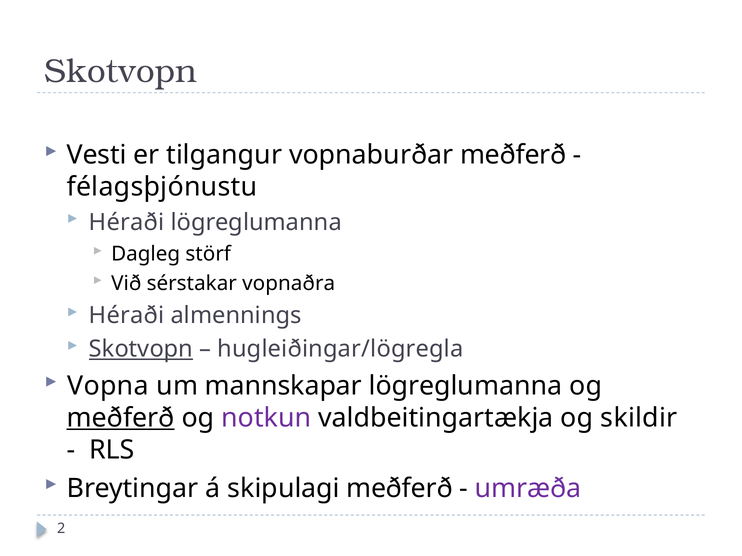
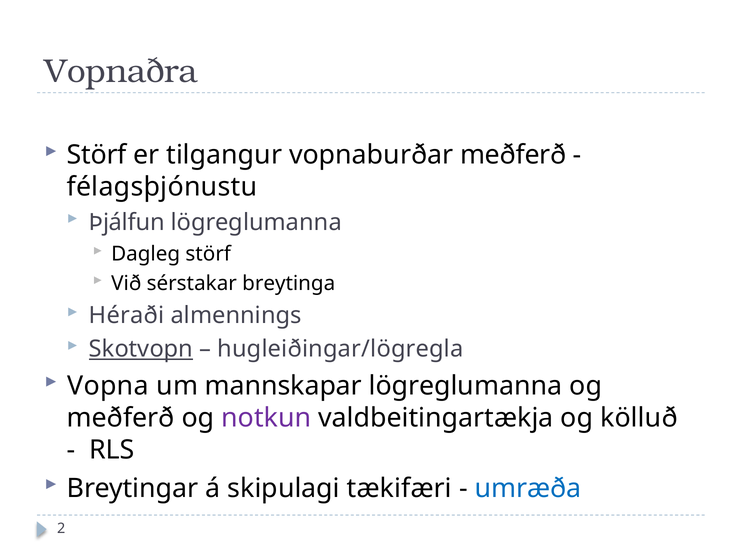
Skotvopn: Skotvopn -> Vopnaðra (121, 72)
Vesti: Vesti -> Störf (97, 155)
Héraði: Héraði -> Þjálfun (127, 222)
vopnaðra: vopnaðra -> breytinga (289, 284)
meðferð underline: present -> none (121, 418)
skildir: skildir -> kölluð (639, 418)
skipulagi meðferð: meðferð -> tækifæri (399, 489)
umræða colour: purple -> blue (528, 489)
